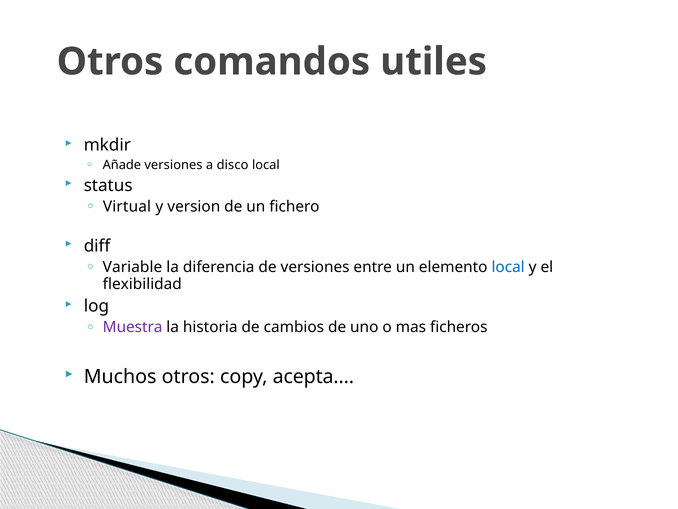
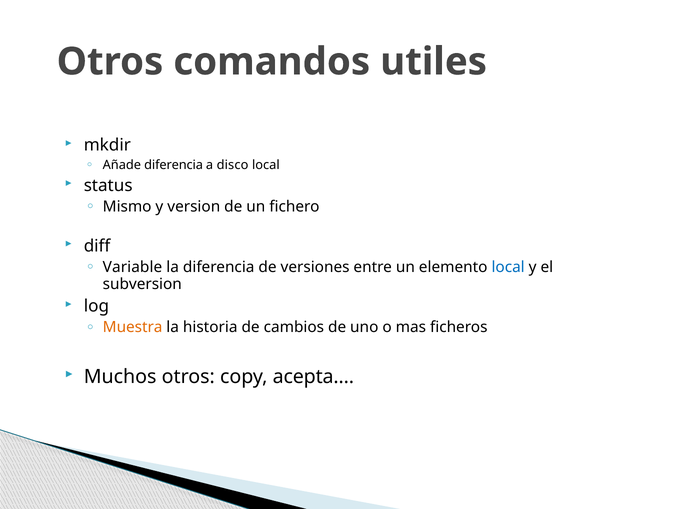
Añade versiones: versiones -> diferencia (174, 165)
Virtual: Virtual -> Mismo (127, 207)
flexibilidad: flexibilidad -> subversion (142, 284)
Muestra colour: purple -> orange (133, 327)
